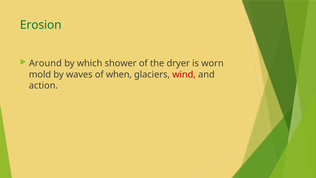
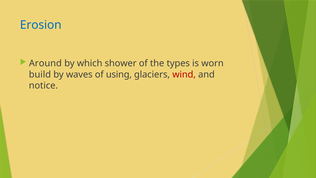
Erosion colour: green -> blue (41, 25)
dryer: dryer -> types (178, 63)
mold: mold -> build (40, 74)
when: when -> using (119, 74)
action: action -> notice (43, 85)
